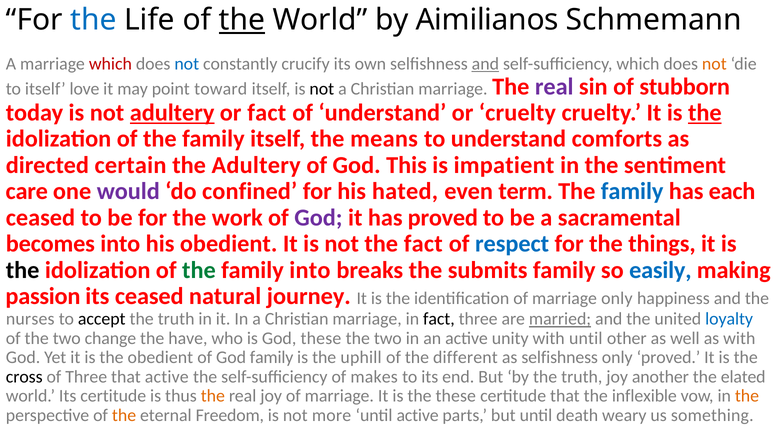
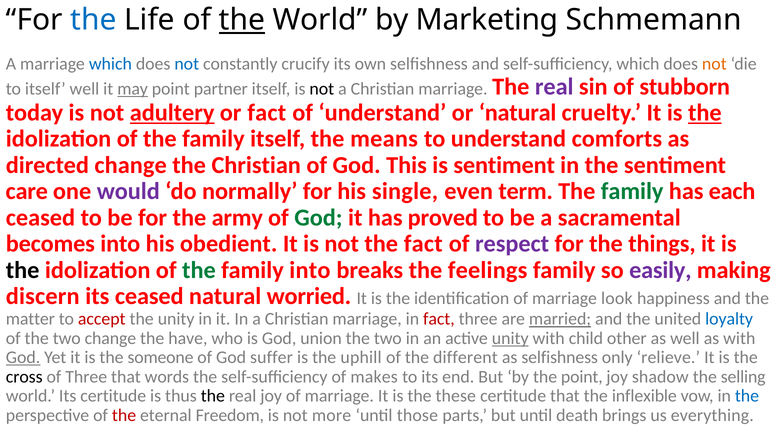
Aimilianos: Aimilianos -> Marketing (487, 20)
which colour: red -> blue (110, 64)
and underline: present -> none (485, 64)
itself love: love -> well (84, 89)
may underline: none -> present (133, 89)
toward: toward -> partner (221, 89)
or cruelty: cruelty -> natural (518, 113)
directed certain: certain -> change (131, 165)
the Adultery: Adultery -> Christian (256, 165)
is impatient: impatient -> sentiment (504, 165)
confined: confined -> normally (250, 192)
hated: hated -> single (405, 192)
family colour: blue -> green (632, 192)
work: work -> army (237, 218)
God colour: purple -> green (318, 218)
respect colour: blue -> purple (512, 244)
submits: submits -> feelings (488, 270)
easily colour: blue -> purple (660, 270)
passion: passion -> discern (43, 297)
journey: journey -> worried (309, 297)
marriage only: only -> look (617, 299)
nurses: nurses -> matter (30, 320)
accept colour: black -> red (102, 320)
truth: truth -> unity (176, 320)
fact colour: black -> red (439, 320)
God these: these -> union (321, 339)
unity underline: none -> present (510, 339)
with until: until -> child (586, 339)
God underline: none -> present (23, 358)
the obedient: obedient -> someone (160, 358)
God family: family -> suffer (271, 358)
only proved: proved -> relieve (668, 358)
that active: active -> words (167, 377)
by the truth: truth -> point (582, 377)
another: another -> shadow (660, 377)
elated: elated -> selling (743, 377)
the colour: orange -> black (213, 397)
the colour: orange -> blue (747, 397)
the colour: orange -> red (124, 416)
until active: active -> those (417, 416)
weary: weary -> brings (624, 416)
something: something -> everything (712, 416)
